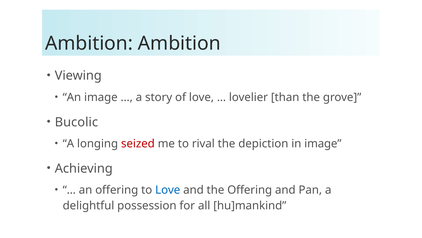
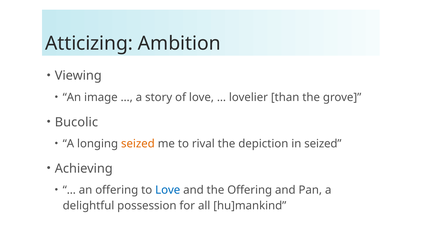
Ambition: Ambition -> Atticizing (89, 43)
seized colour: red -> orange (138, 143)
in image: image -> seized (323, 143)
